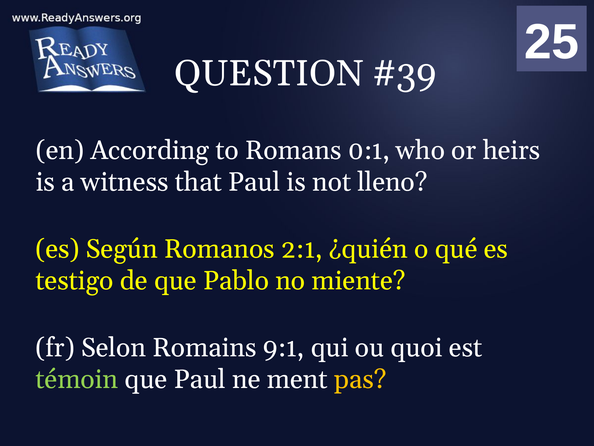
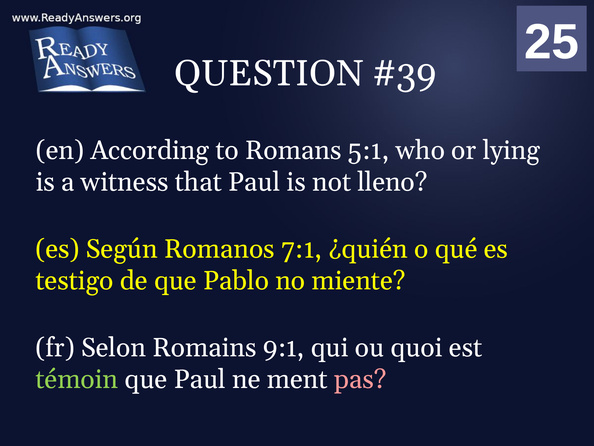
0:1: 0:1 -> 5:1 (369, 150)
heirs: heirs -> lying (511, 150)
2:1: 2:1 -> 7:1 (302, 249)
pas colour: yellow -> pink (360, 379)
